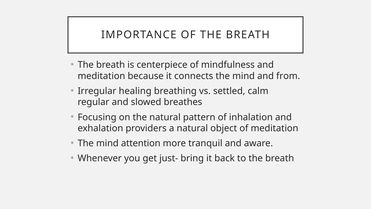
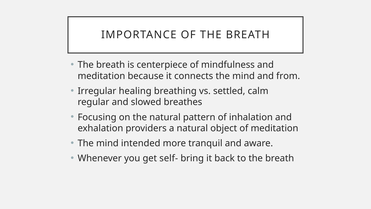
attention: attention -> intended (141, 143)
just-: just- -> self- (169, 158)
